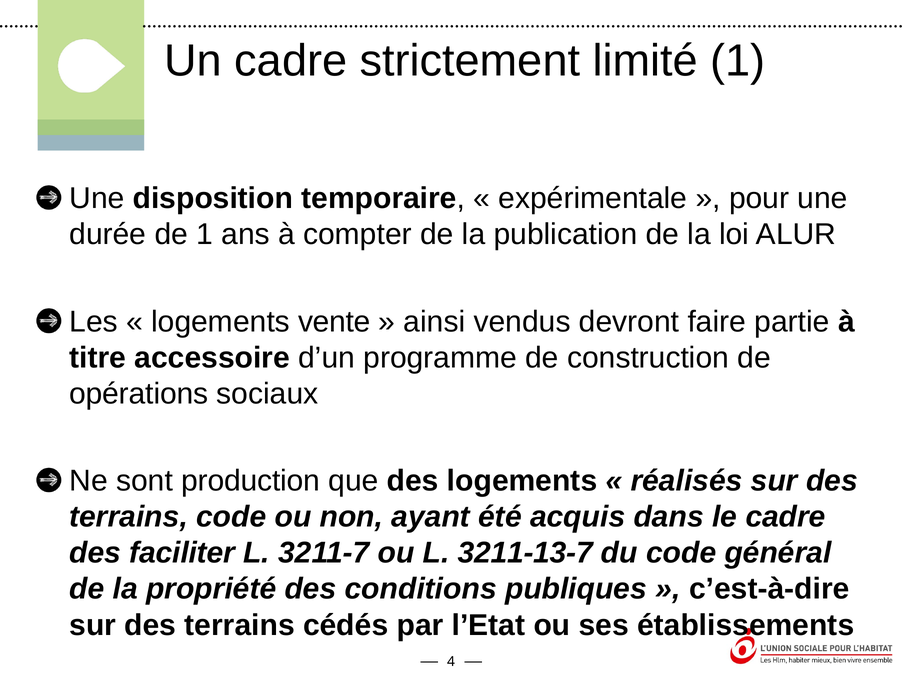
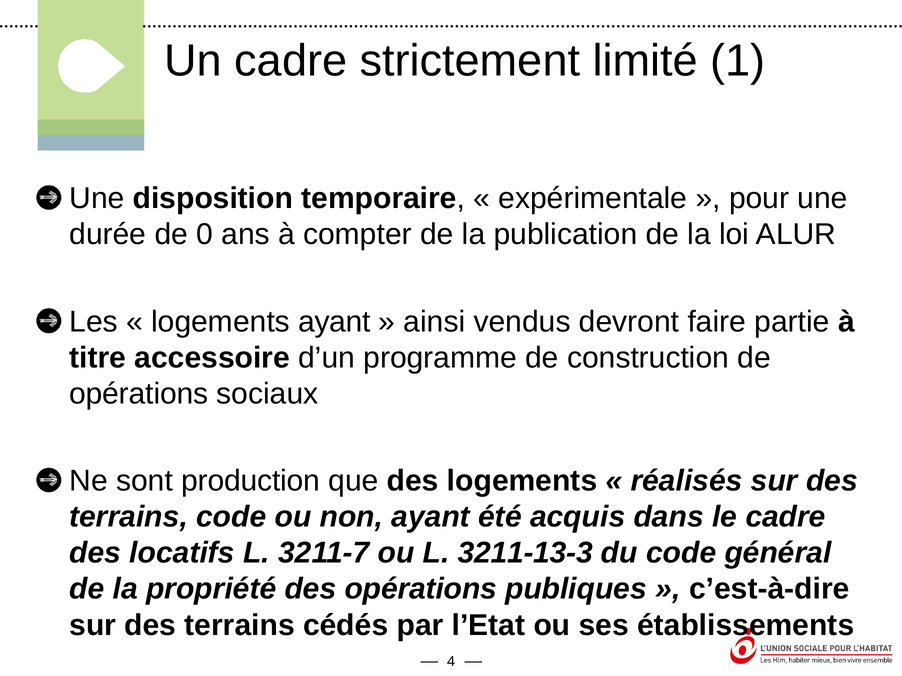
de 1: 1 -> 0 (205, 235)
logements vente: vente -> ayant (334, 322)
faciliter: faciliter -> locatifs (182, 553)
3211-13-7: 3211-13-7 -> 3211-13-3 (525, 553)
des conditions: conditions -> opérations (421, 589)
